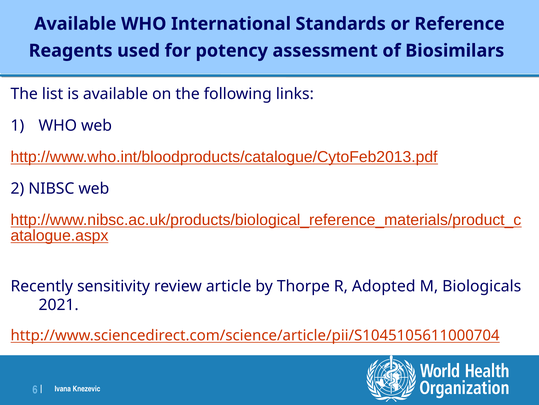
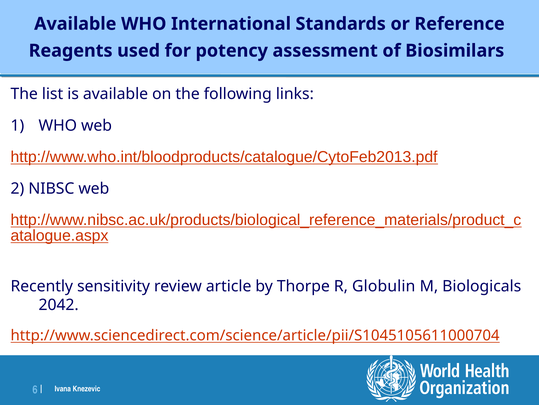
Adopted: Adopted -> Globulin (384, 286)
2021: 2021 -> 2042 (59, 305)
